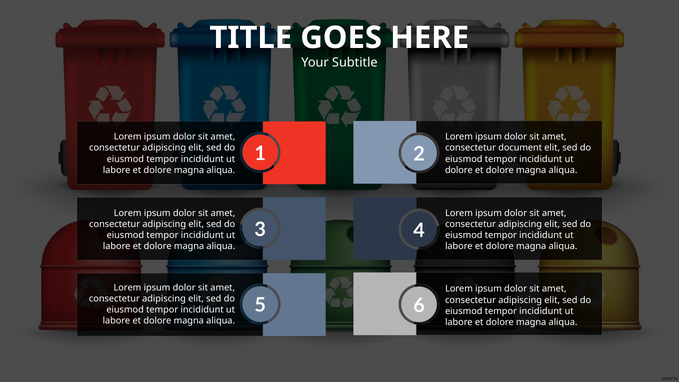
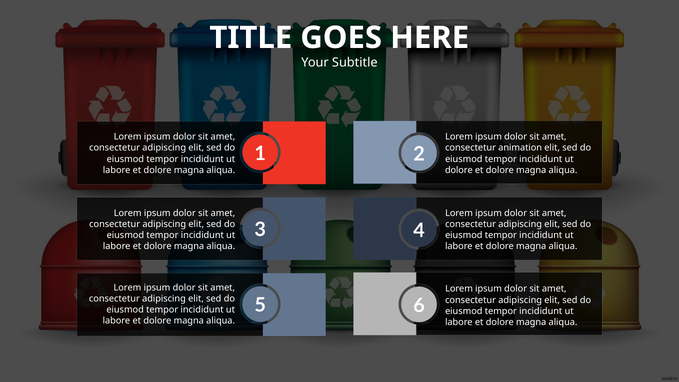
document: document -> animation (520, 148)
